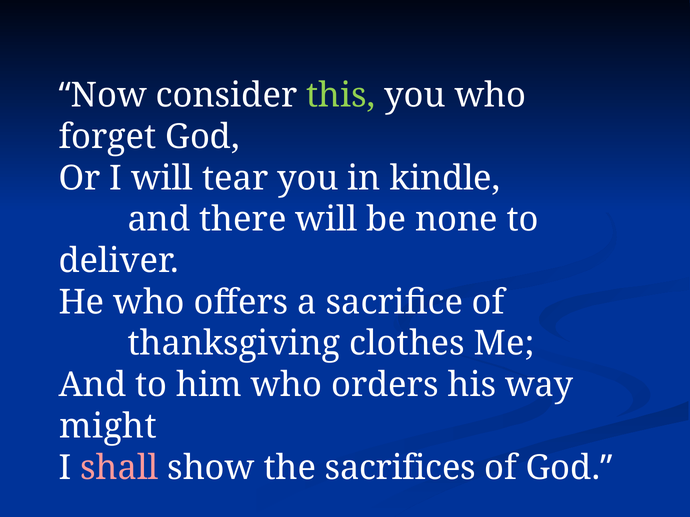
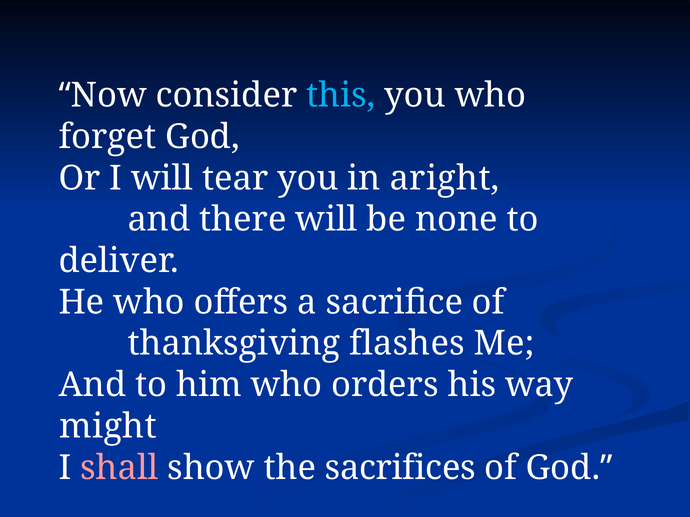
this colour: light green -> light blue (341, 96)
kindle: kindle -> aright (445, 178)
clothes: clothes -> flashes (407, 344)
